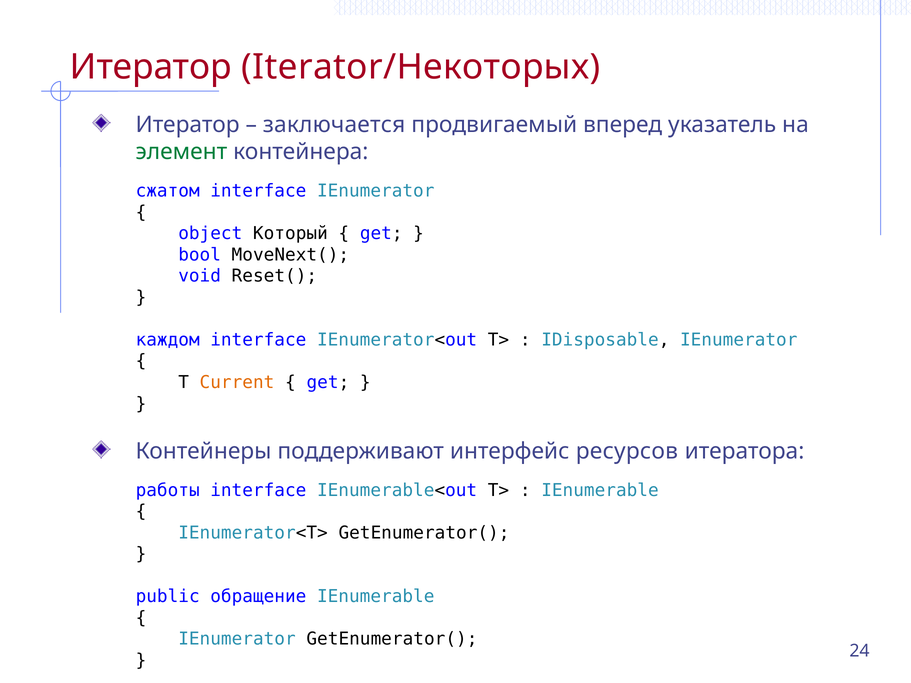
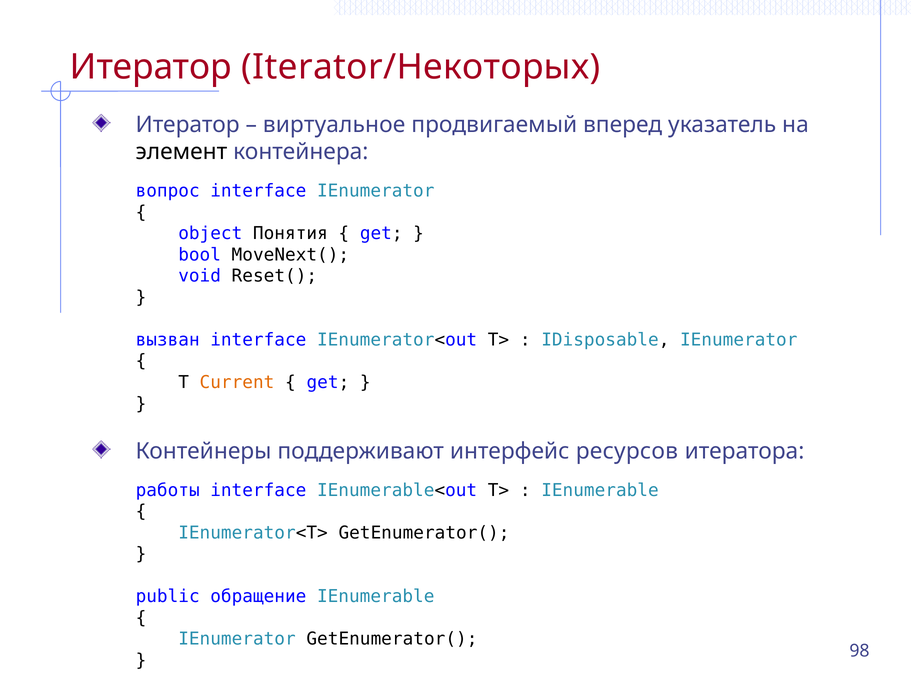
заключается: заключается -> виртуальное (334, 125)
элемент colour: green -> black (181, 152)
сжатом: сжатом -> вопрос (168, 191)
Который: Который -> Понятия (290, 234)
каждом: каждом -> вызван (168, 340)
24: 24 -> 98 (860, 651)
